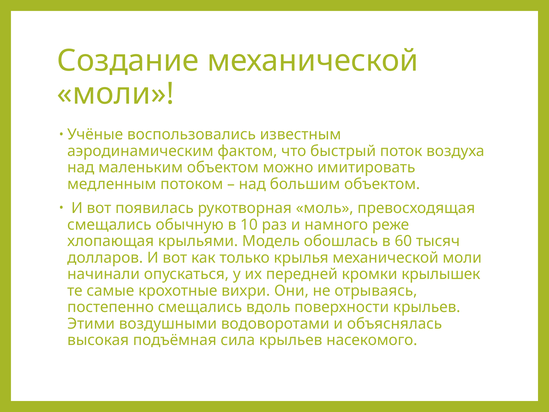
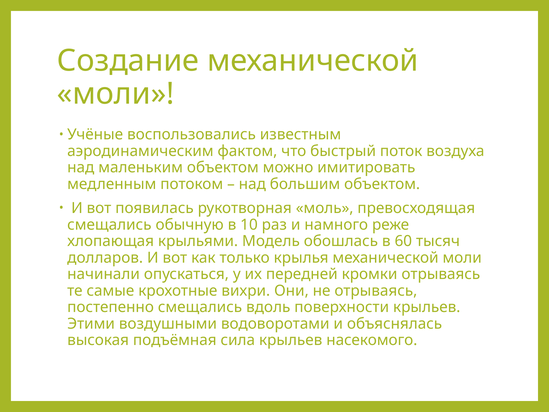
кромки крылышек: крылышек -> отрываясь (441, 274)
